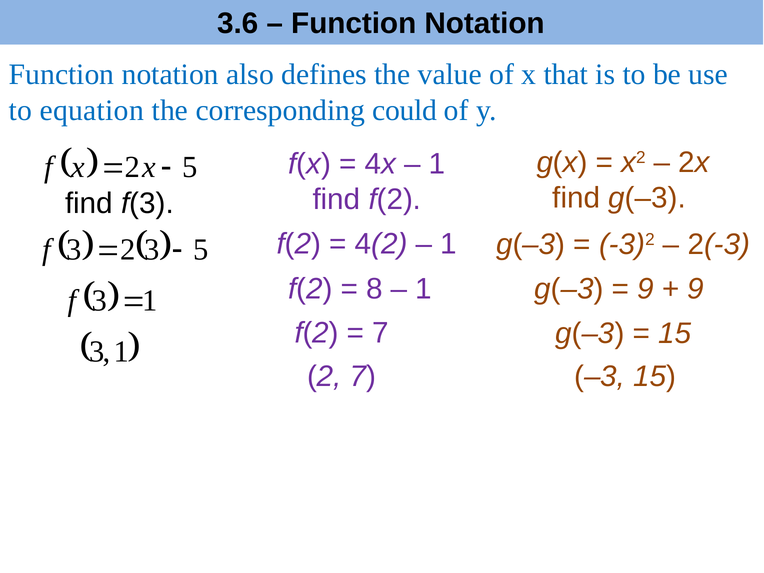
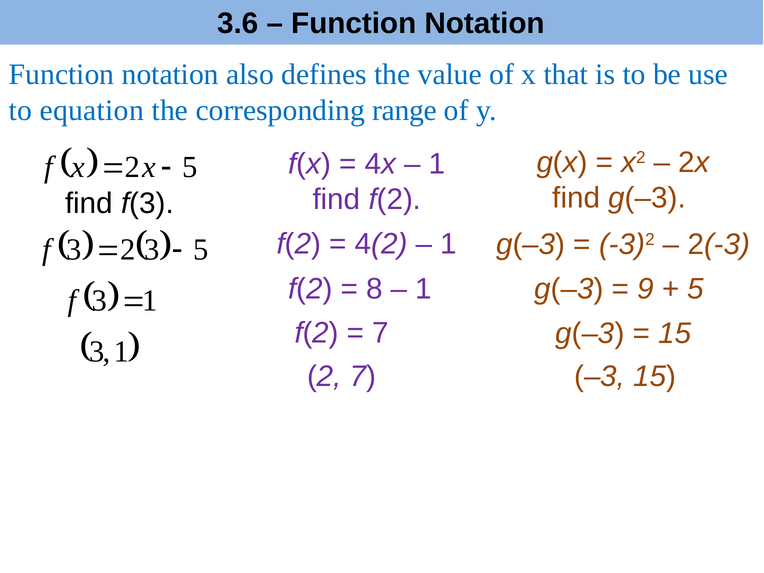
could: could -> range (405, 110)
9: 9 -> 5 (696, 289)
